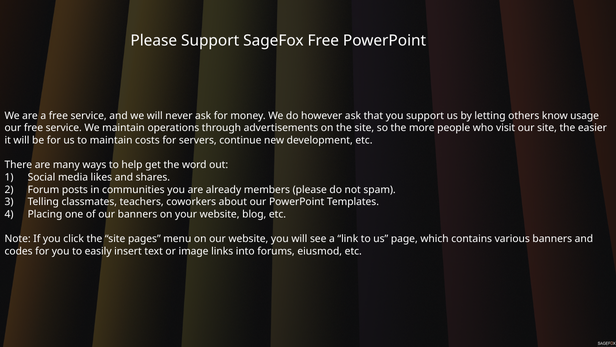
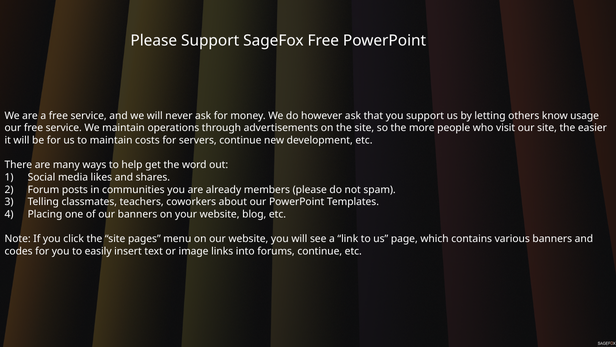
forums eiusmod: eiusmod -> continue (320, 251)
